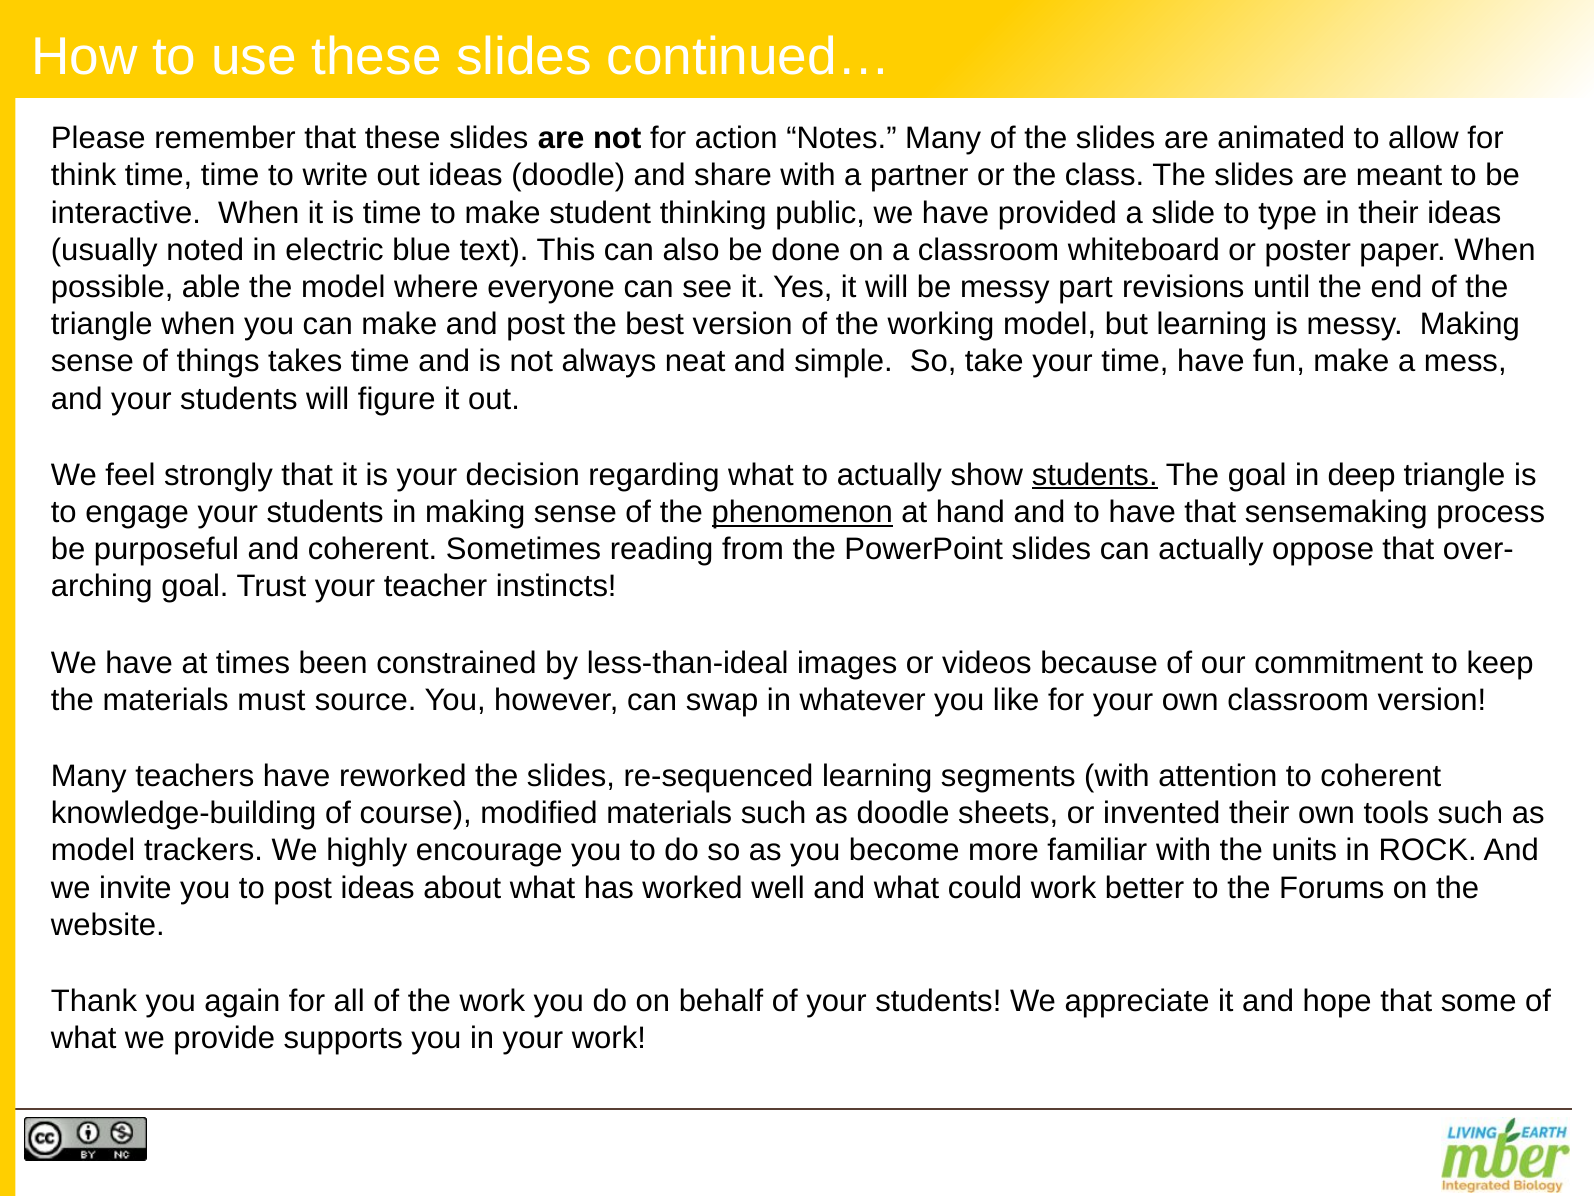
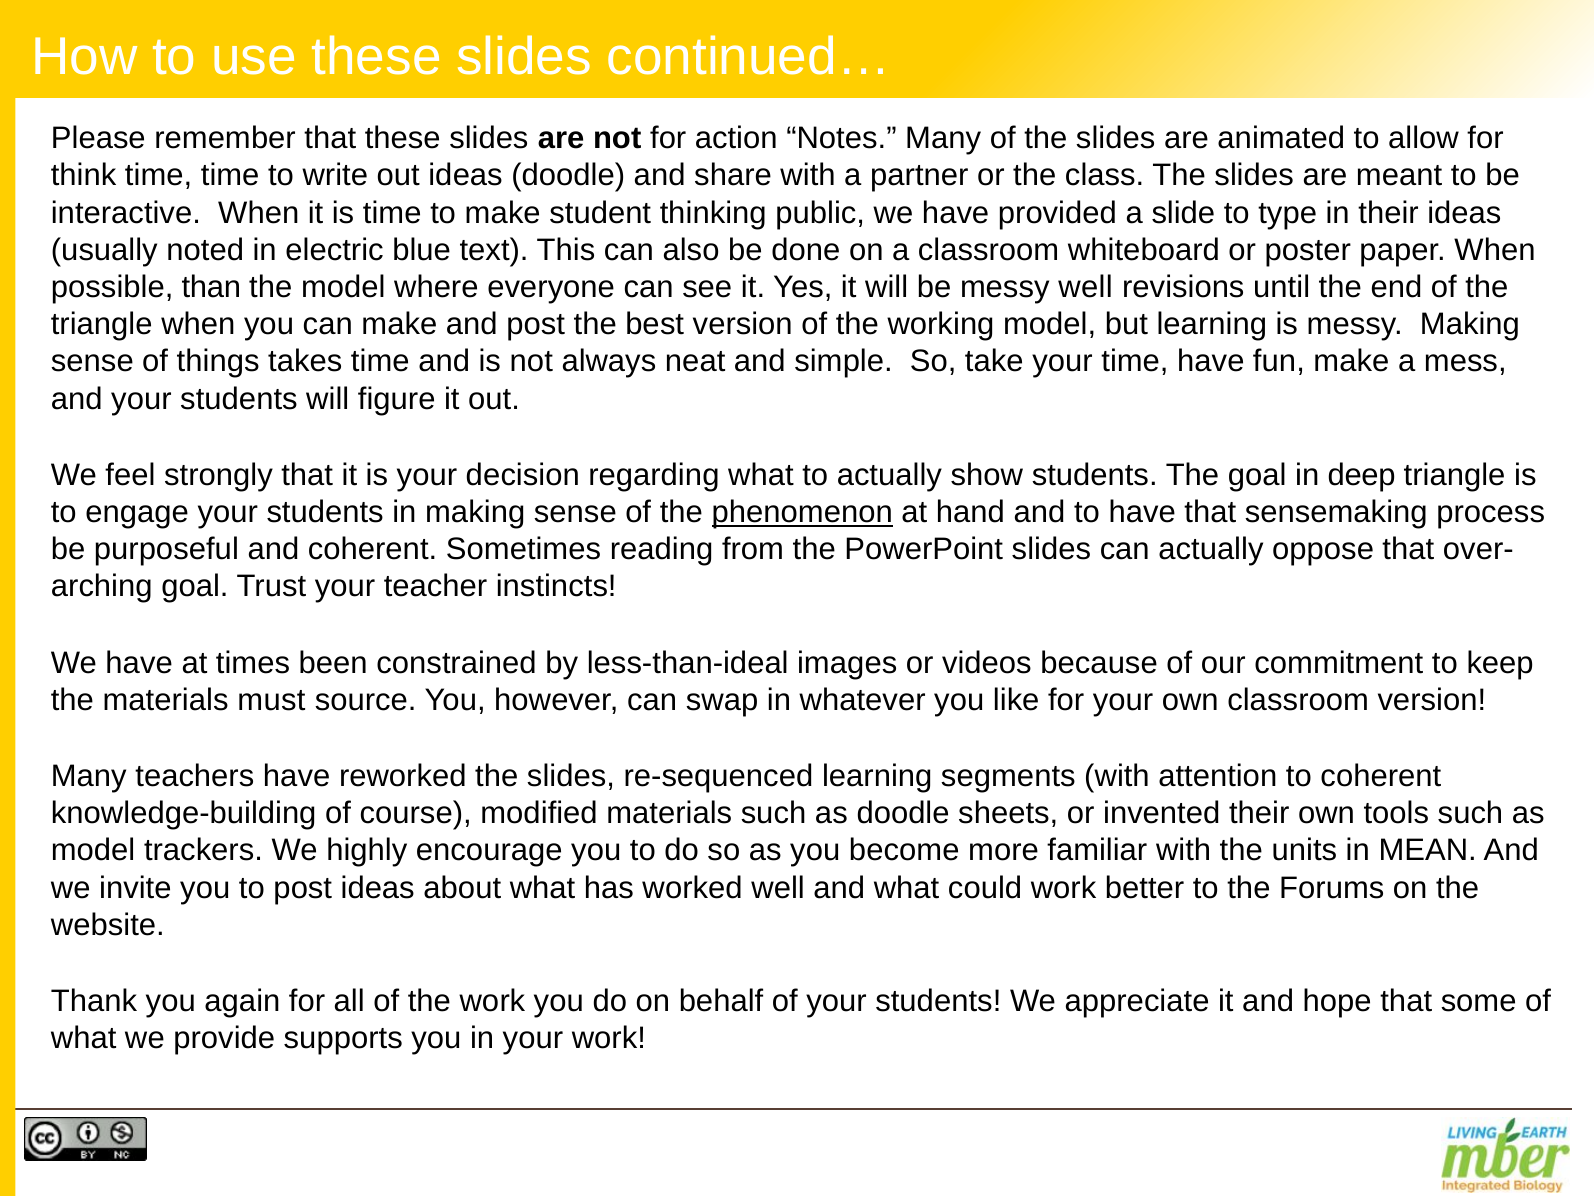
able: able -> than (211, 287)
messy part: part -> well (1086, 287)
students underline: present -> none (1095, 475)
ROCK: ROCK -> MEAN (1428, 850)
